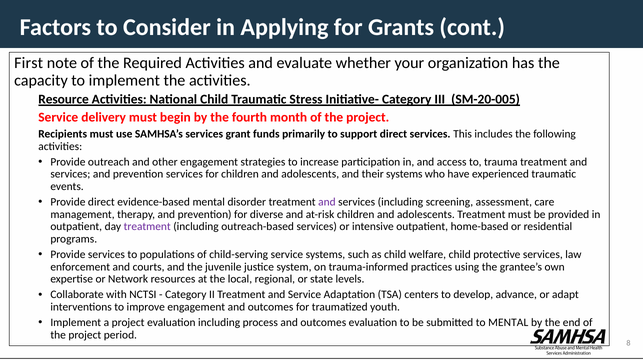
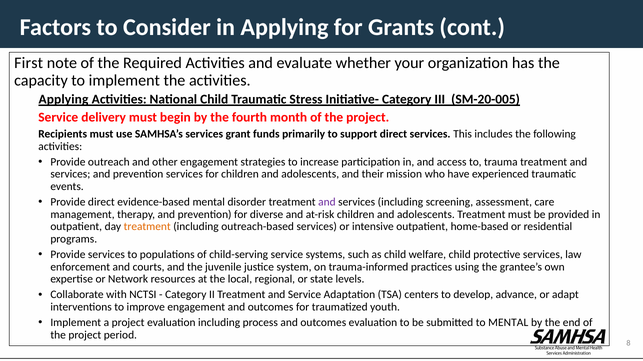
Resource: Resource -> Applying (63, 100)
their systems: systems -> mission (404, 175)
treatment colour: purple -> orange (147, 227)
